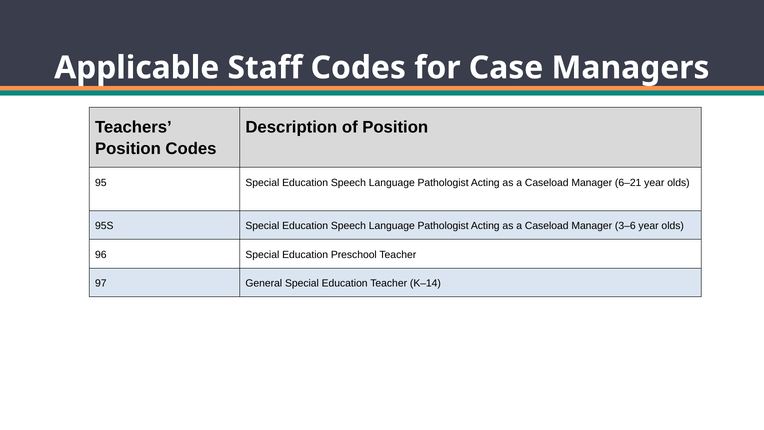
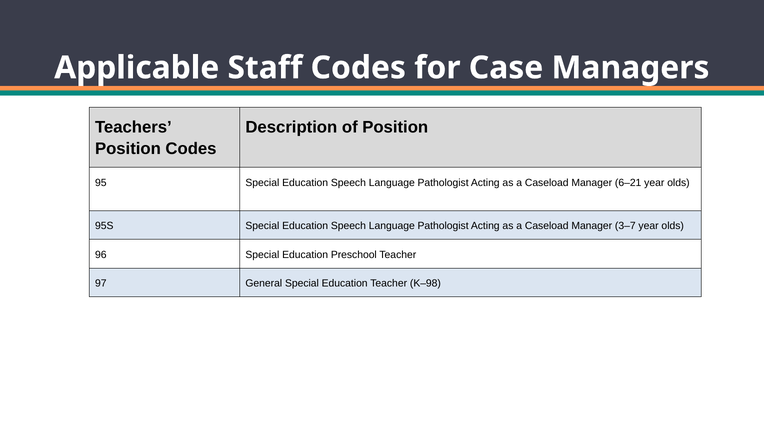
3–6: 3–6 -> 3–7 (625, 226)
K–14: K–14 -> K–98 (425, 283)
